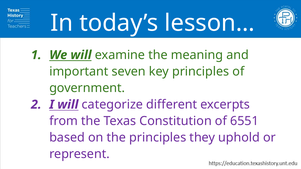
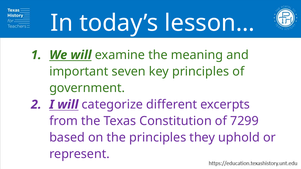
6551: 6551 -> 7299 (244, 121)
